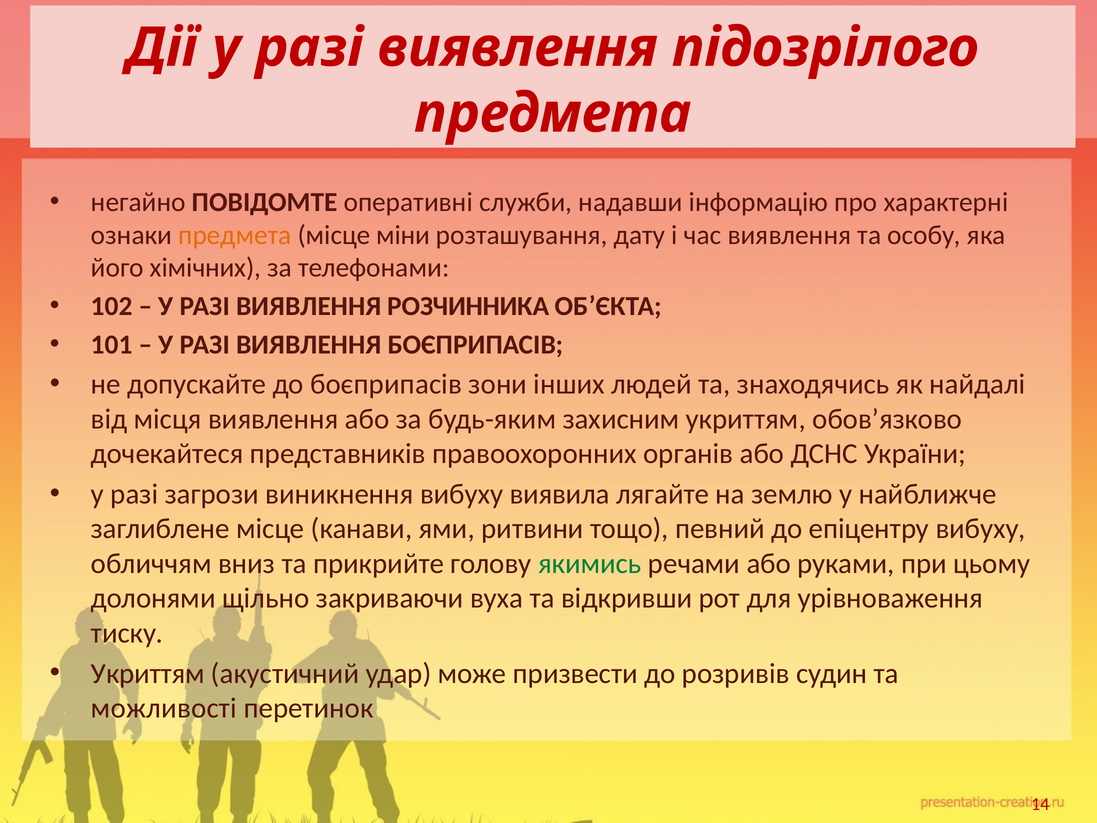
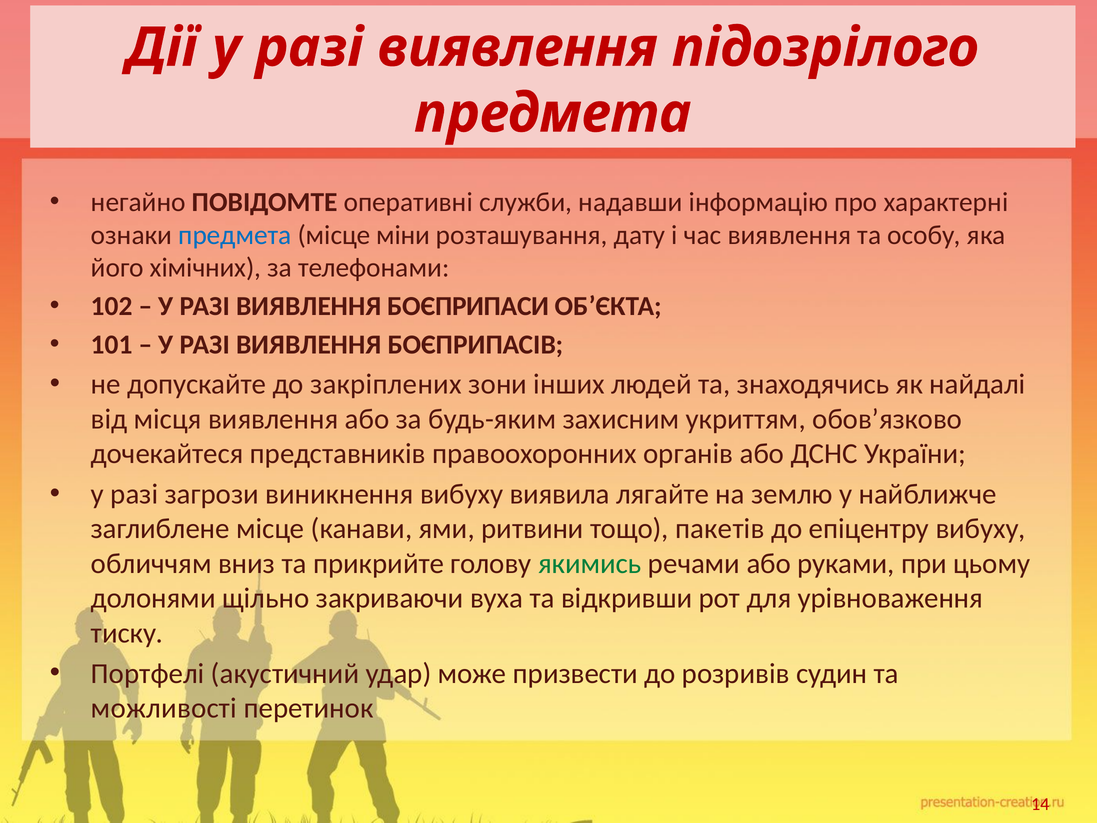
предмета colour: orange -> blue (235, 235)
РОЗЧИННИКА: РОЗЧИННИКА -> БОЄПРИПАСИ (468, 306)
до боєприпасів: боєприпасів -> закріплених (386, 384)
певний: певний -> пакетів (720, 529)
Укриттям: Укриттям -> Портфелі (148, 673)
